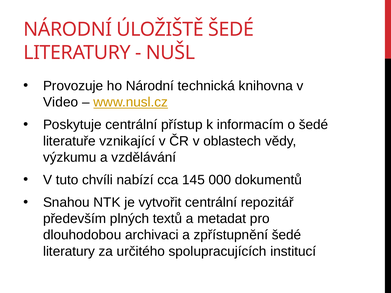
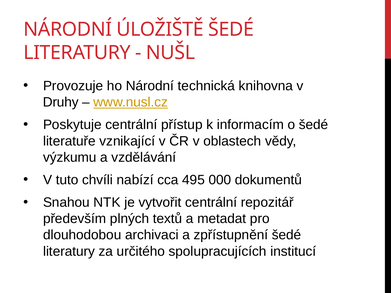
Video: Video -> Druhy (61, 102)
145: 145 -> 495 (194, 180)
